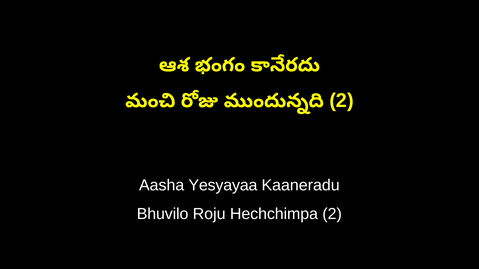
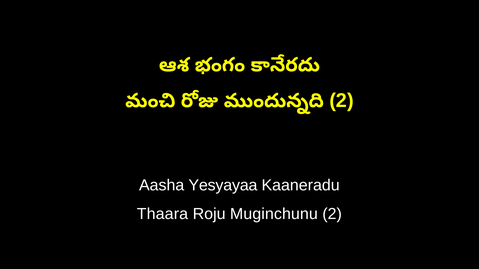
Bhuvilo: Bhuvilo -> Thaara (162, 214)
Hechchimpa: Hechchimpa -> Muginchunu (274, 214)
